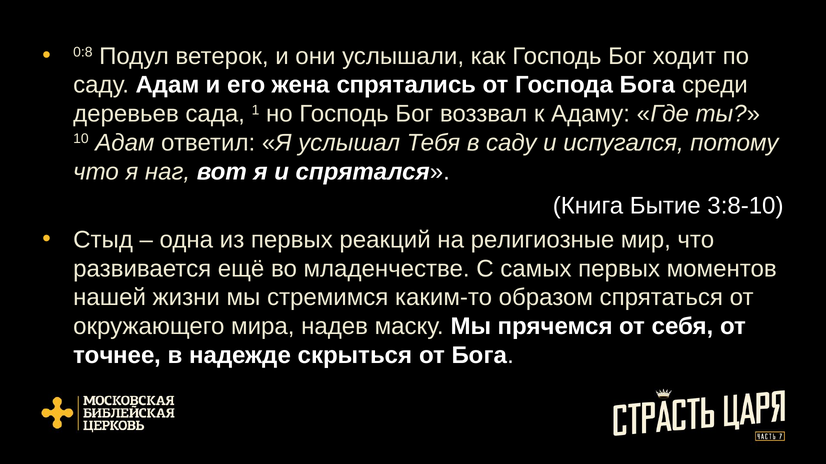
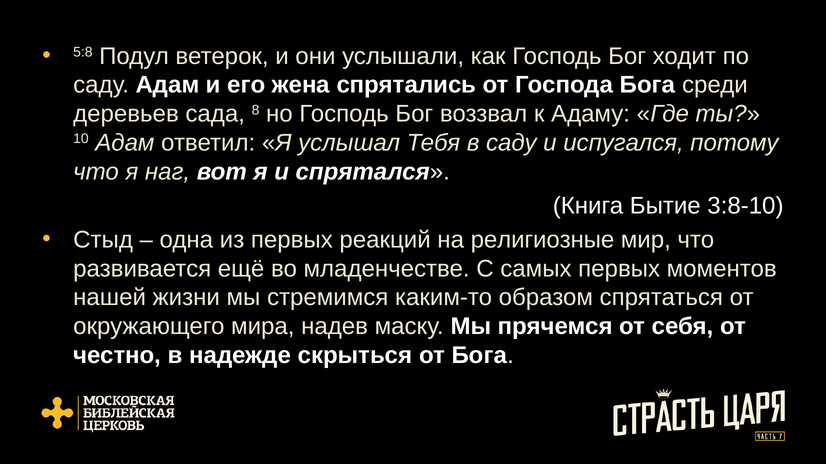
0:8: 0:8 -> 5:8 (83, 52)
1: 1 -> 8 (256, 110)
точнее: точнее -> честно (117, 356)
